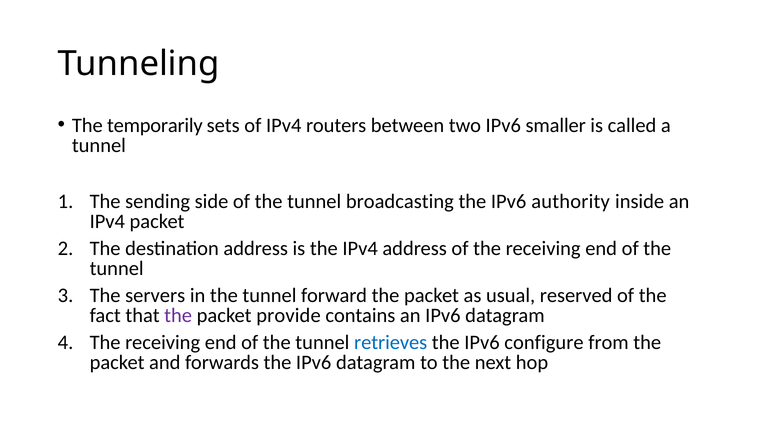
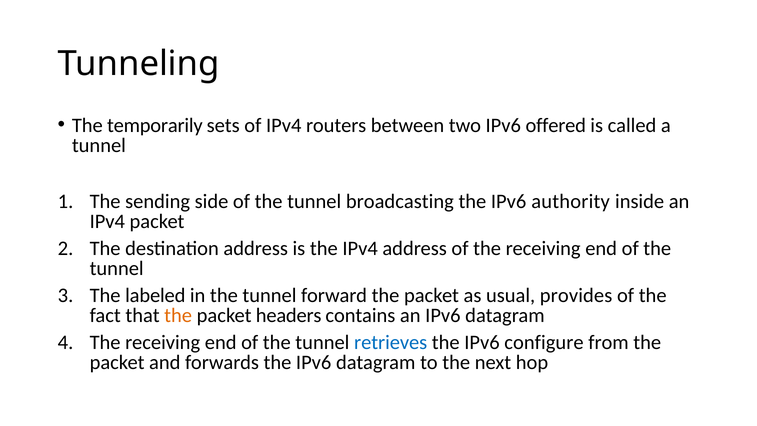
smaller: smaller -> offered (556, 125)
servers: servers -> labeled (155, 295)
reserved: reserved -> provides (576, 295)
the colour: purple -> orange (178, 315)
provide: provide -> headers (289, 315)
